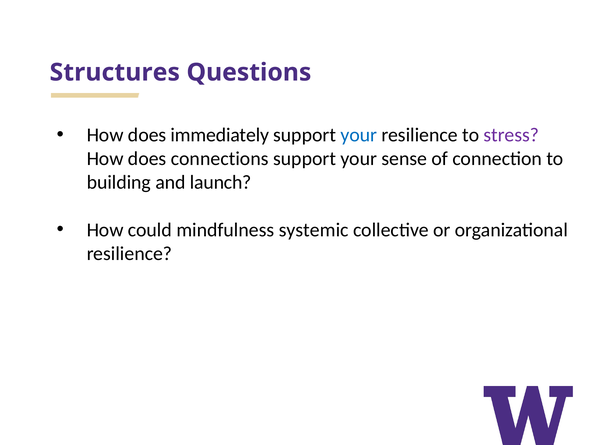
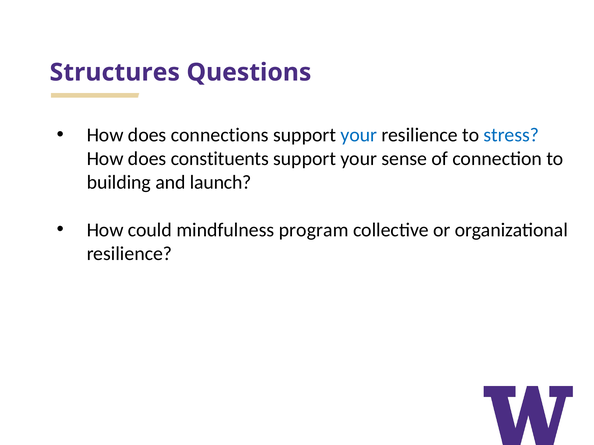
immediately: immediately -> connections (220, 135)
stress colour: purple -> blue (511, 135)
connections: connections -> constituents (220, 159)
systemic: systemic -> program (314, 230)
